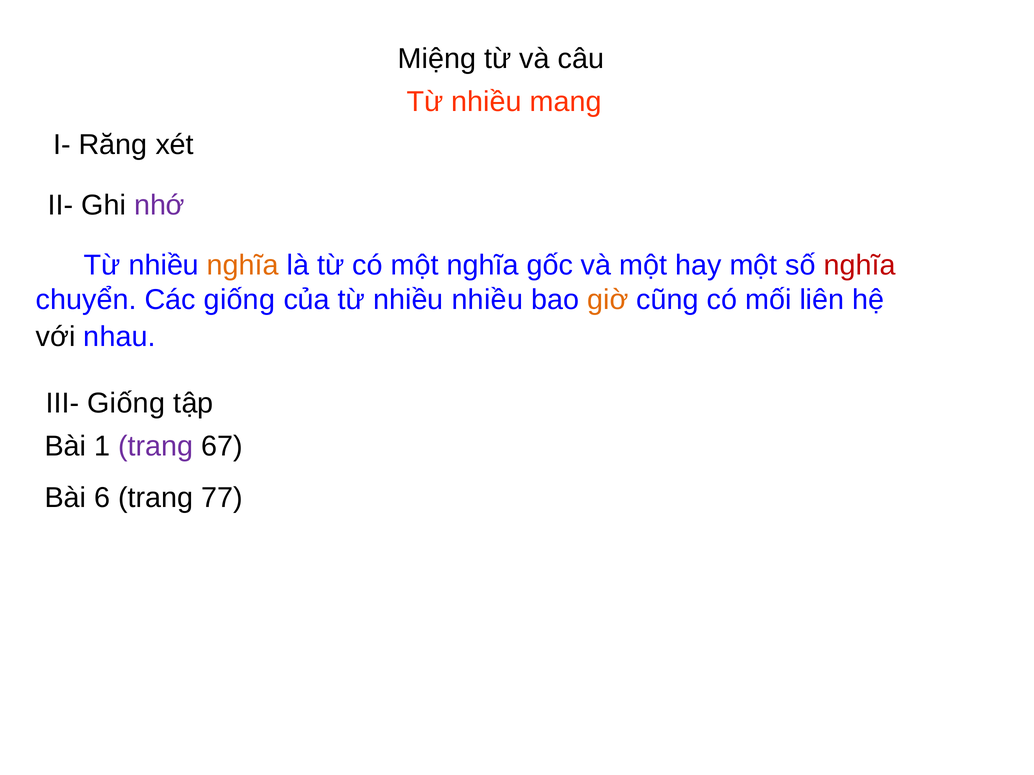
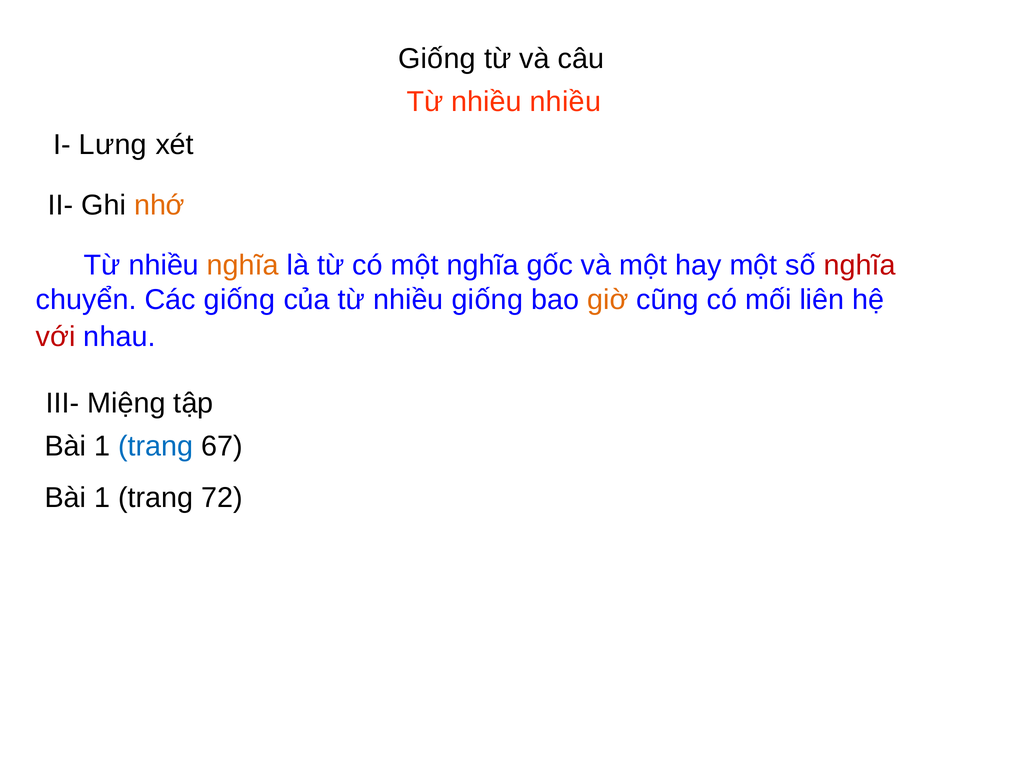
Miệng: Miệng -> Giống (437, 59)
nhiều mang: mang -> nhiều (565, 102)
Răng: Răng -> Lưng (113, 145)
nhớ colour: purple -> orange (159, 205)
nhiều nhiều: nhiều -> giống (487, 300)
với colour: black -> red (56, 337)
III- Giống: Giống -> Miệng (126, 403)
trang colour: purple -> blue (156, 447)
6: 6 -> 1 (102, 498)
77: 77 -> 72 (222, 498)
